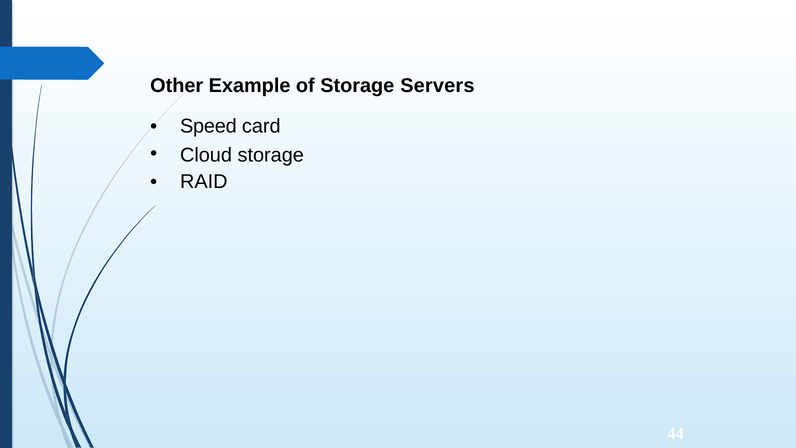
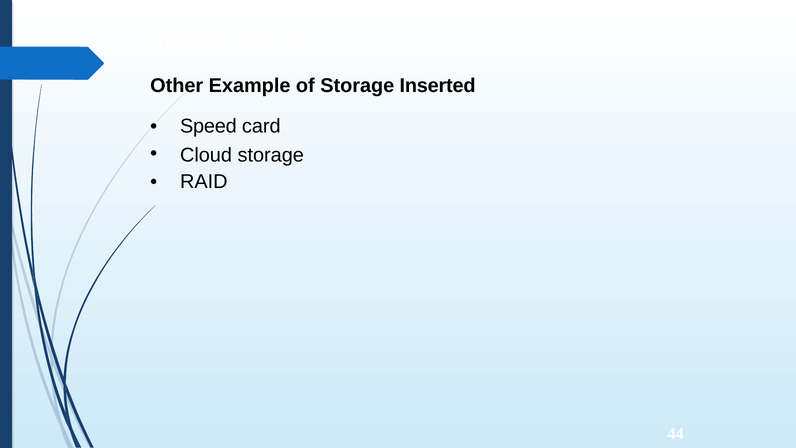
Servers: Servers -> Inserted (438, 86)
